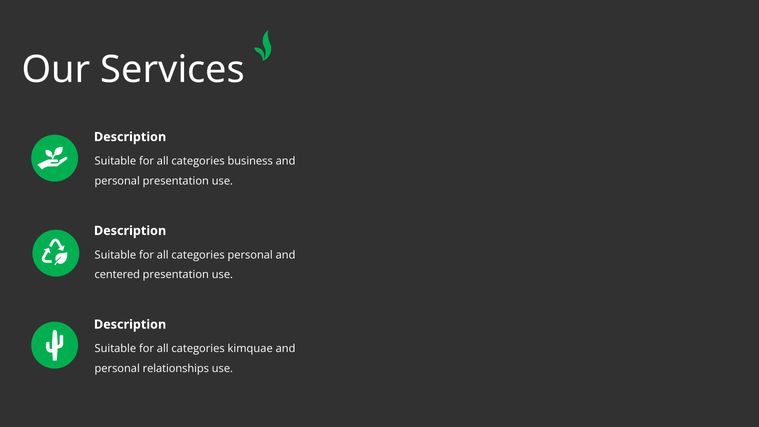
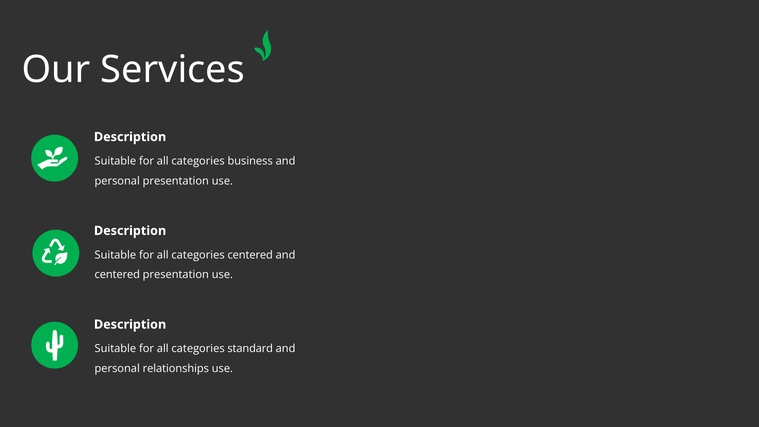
categories personal: personal -> centered (250, 255)
kimquae: kimquae -> standard (250, 349)
